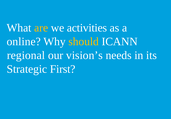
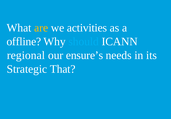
online: online -> offline (24, 41)
should colour: yellow -> light blue (84, 41)
vision’s: vision’s -> ensure’s (85, 55)
First: First -> That (63, 69)
